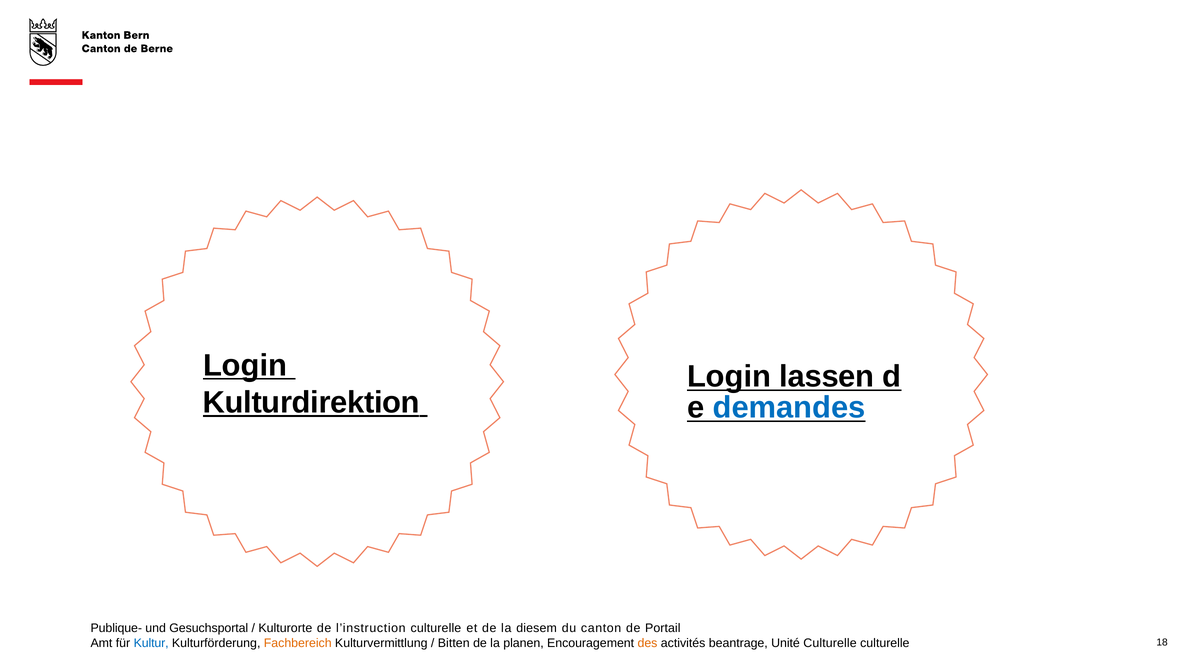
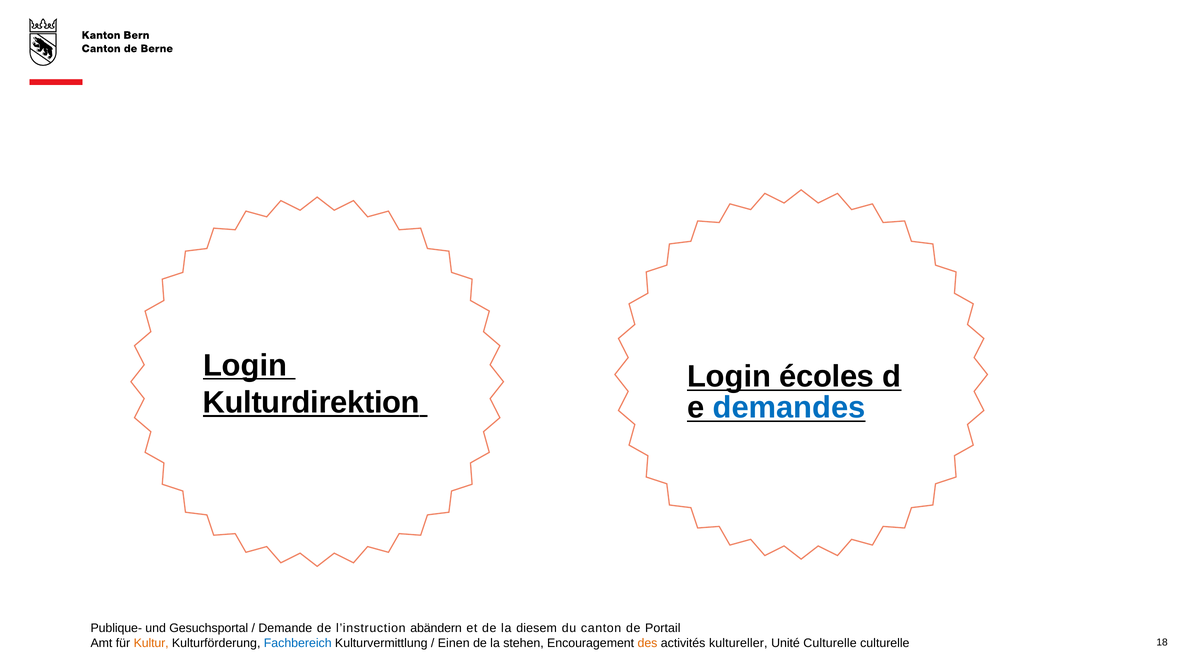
lassen: lassen -> écoles (827, 377)
Kulturorte: Kulturorte -> Demande (285, 629)
l’instruction culturelle: culturelle -> abändern (436, 629)
Kultur colour: blue -> orange (151, 643)
Fachbereich colour: orange -> blue (298, 643)
Bitten: Bitten -> Einen (454, 643)
planen: planen -> stehen (524, 643)
beantrage: beantrage -> kultureller (738, 643)
